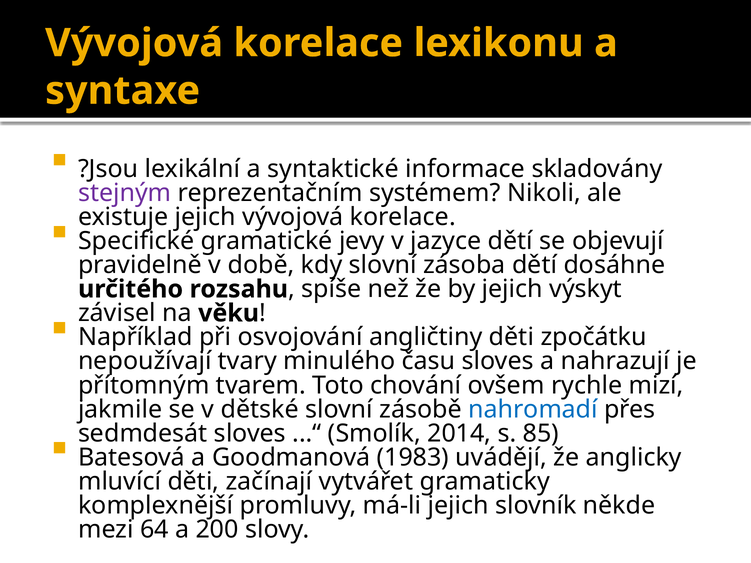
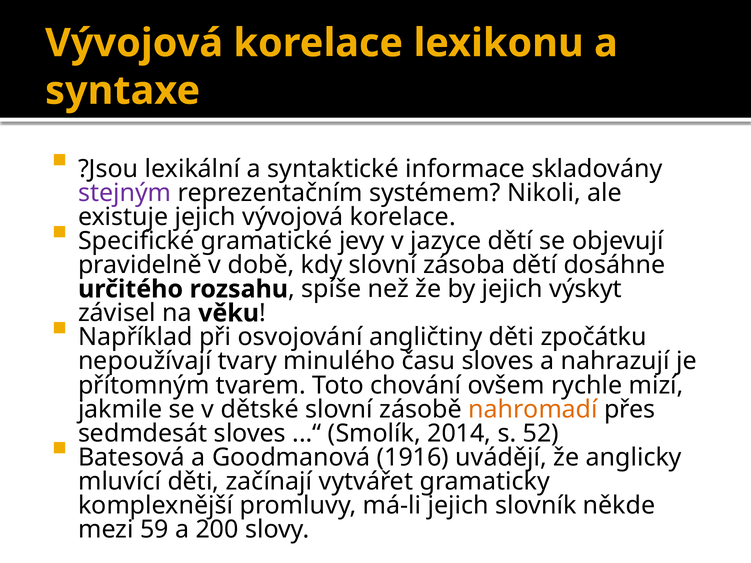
nahromadí colour: blue -> orange (533, 409)
85: 85 -> 52 (541, 433)
1983: 1983 -> 1916 (413, 458)
64: 64 -> 59 (154, 530)
